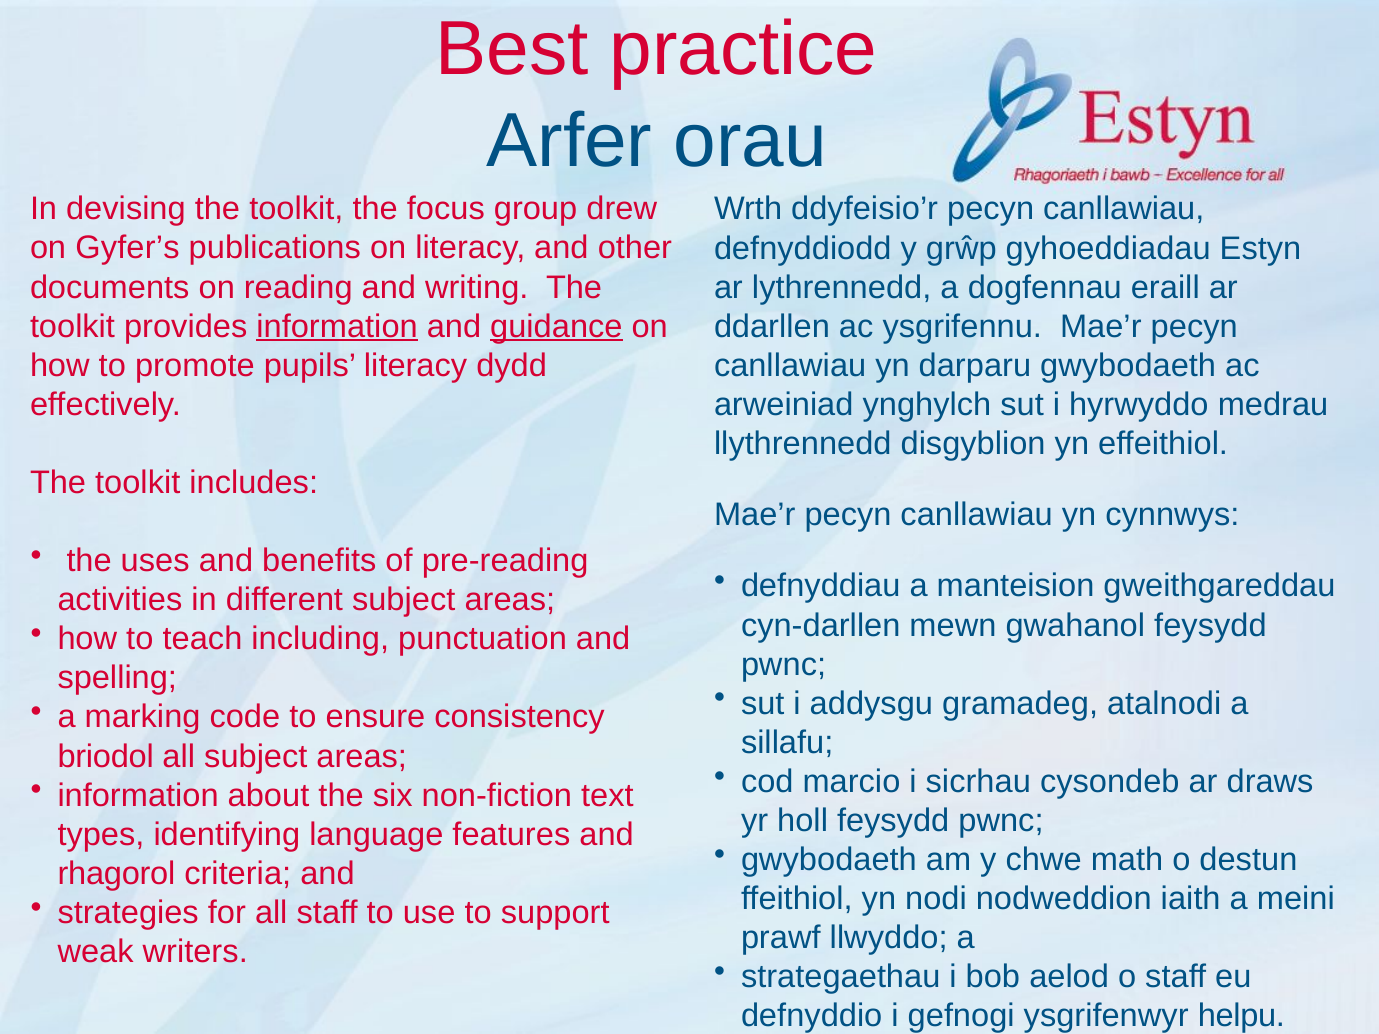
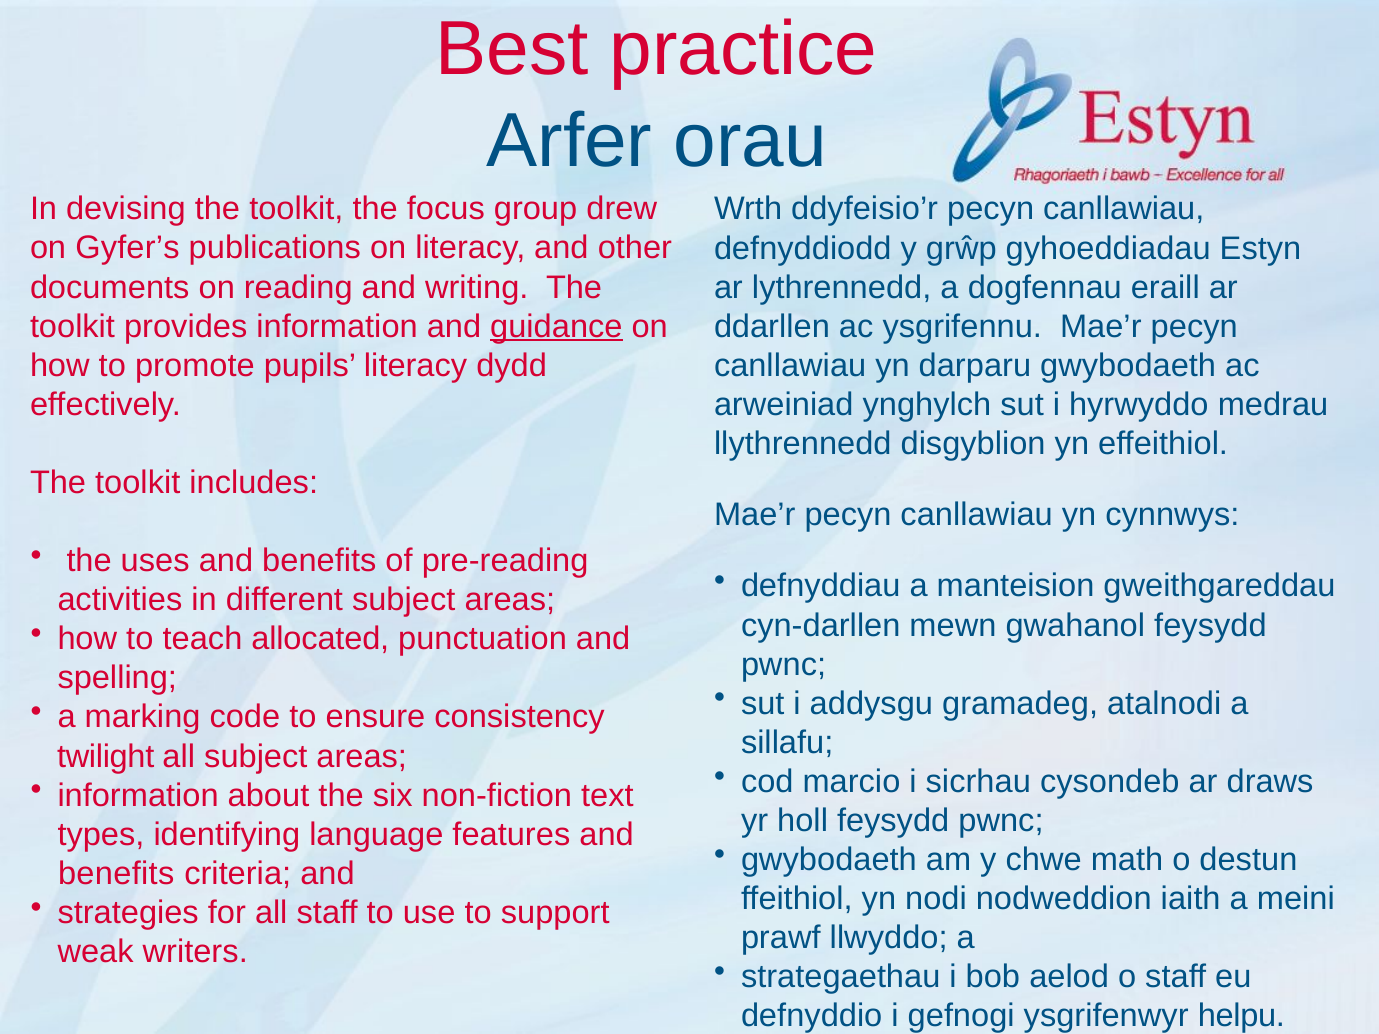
information underline: present -> none (337, 326)
including: including -> allocated (320, 639)
briodol: briodol -> twilight (106, 756)
rhagorol: rhagorol -> benefits (116, 874)
